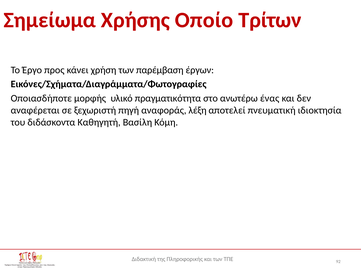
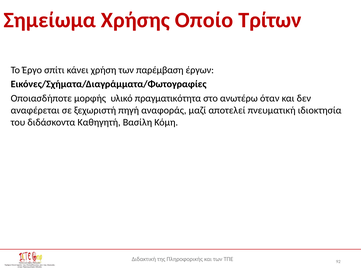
προς: προς -> σπίτι (54, 70)
ένας: ένας -> όταν (270, 98)
λέξη: λέξη -> μαζί (197, 110)
